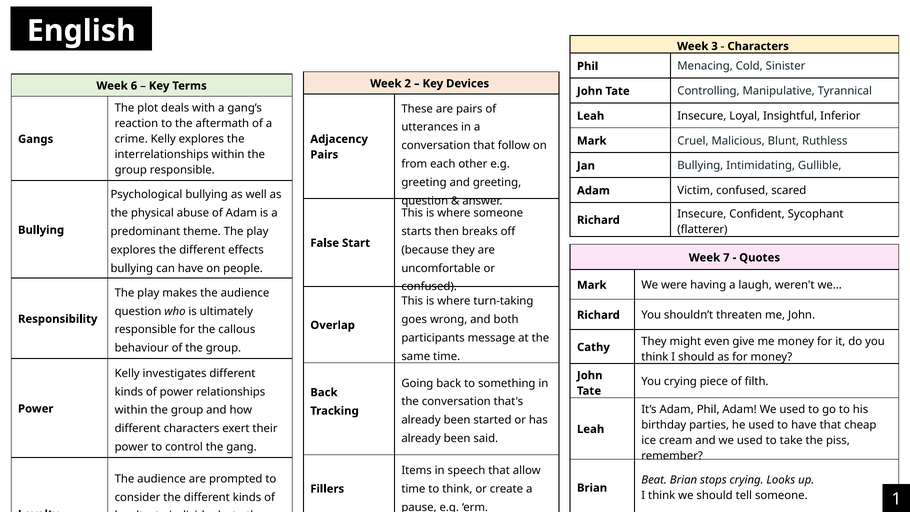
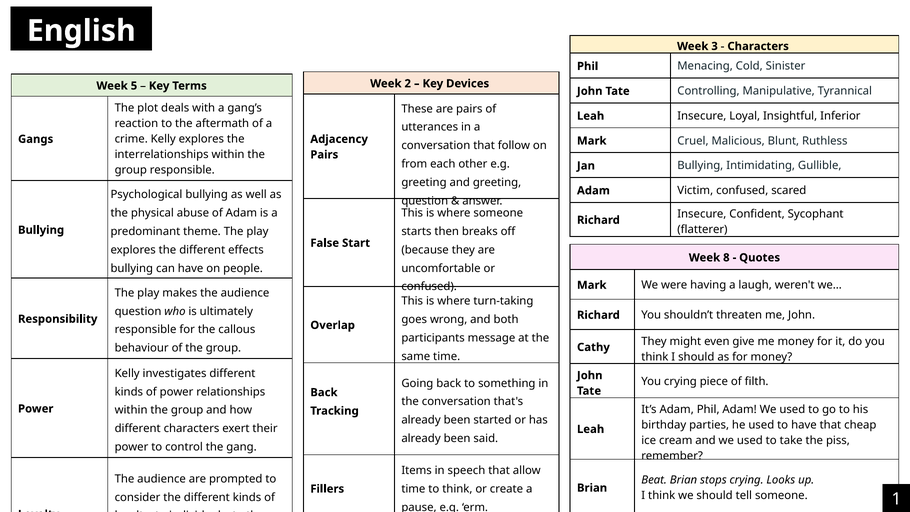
6: 6 -> 5 (134, 86)
7: 7 -> 8 (726, 258)
